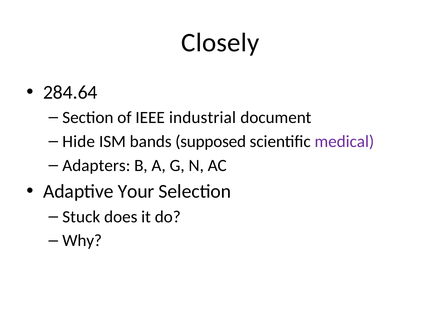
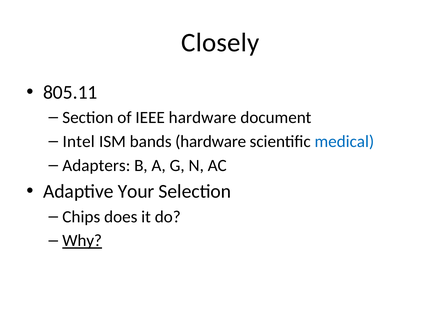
284.64: 284.64 -> 805.11 (70, 93)
IEEE industrial: industrial -> hardware (203, 118)
Hide: Hide -> Intel (79, 142)
bands supposed: supposed -> hardware (211, 142)
medical colour: purple -> blue (344, 142)
Stuck: Stuck -> Chips (81, 217)
Why underline: none -> present (82, 241)
